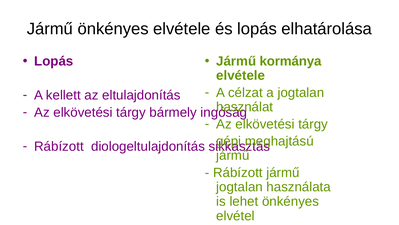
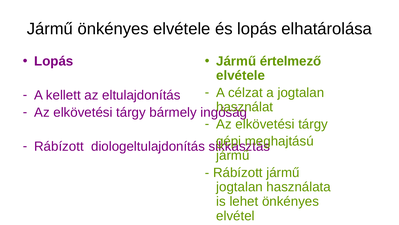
kormánya: kormánya -> értelmező (291, 61)
